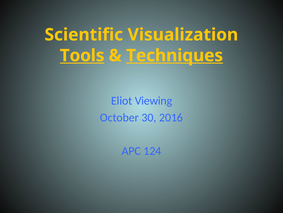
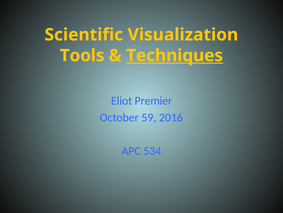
Tools underline: present -> none (82, 55)
Viewing: Viewing -> Premier (154, 101)
30: 30 -> 59 (149, 117)
124: 124 -> 534 (152, 151)
